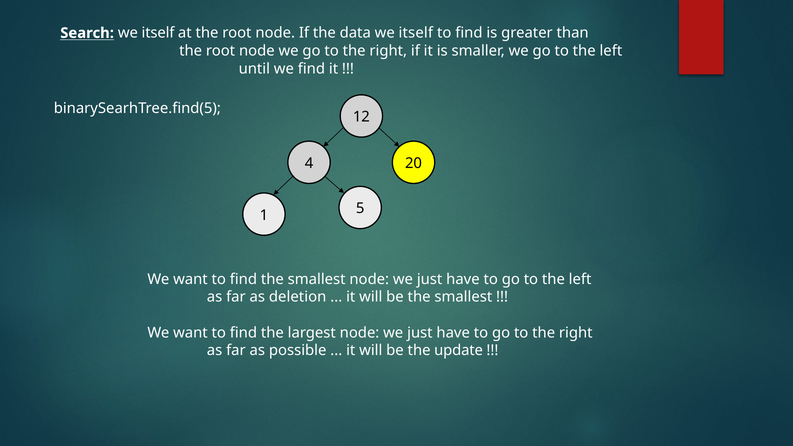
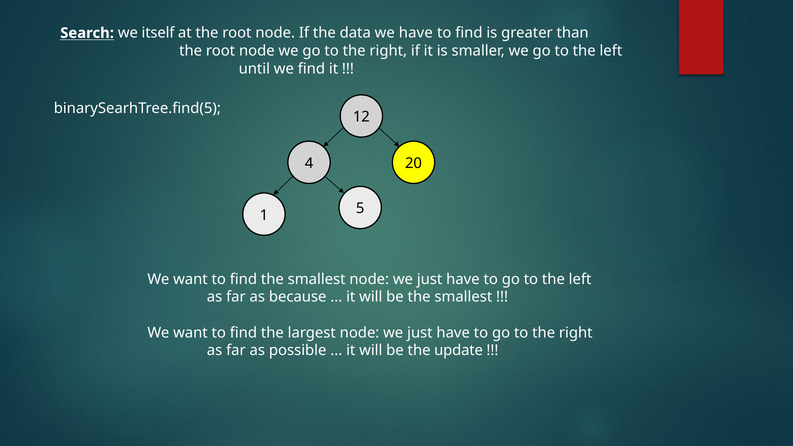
data we itself: itself -> have (416, 33)
deletion: deletion -> because (298, 297)
